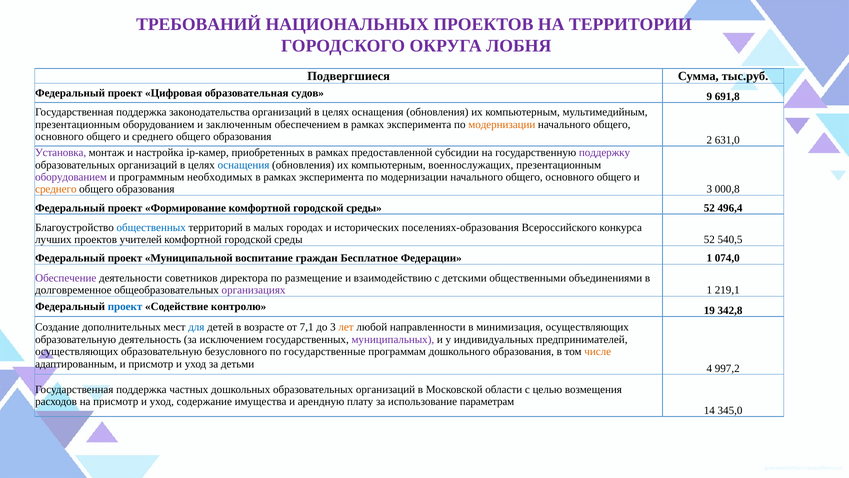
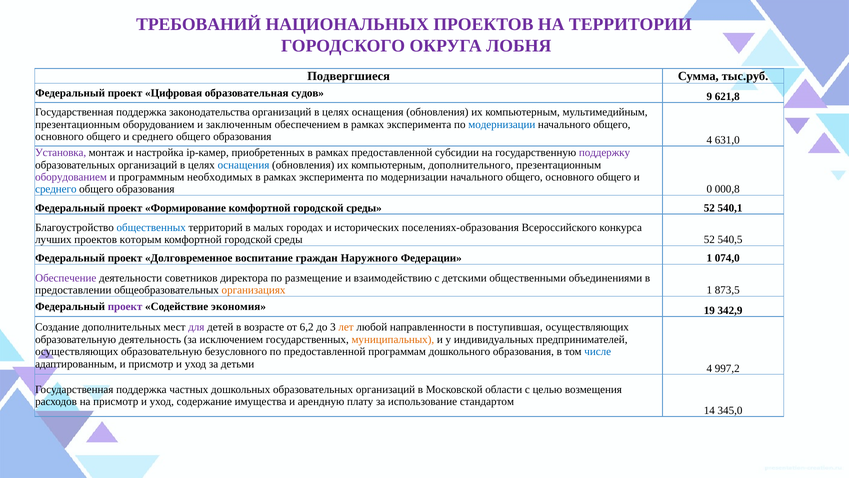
691,8: 691,8 -> 621,8 (727, 96)
модернизации colour: orange -> blue (502, 124)
образования 2: 2 -> 4 (709, 140)
военнослужащих: военнослужащих -> дополнительного (471, 165)
среднего colour: orange -> blue (56, 189)
образования 3: 3 -> 0 (709, 189)
496,4: 496,4 -> 540,1 (730, 208)
учителей: учителей -> которым (141, 240)
Муниципальной: Муниципальной -> Долговременное (189, 258)
Бесплатное: Бесплатное -> Наружного (369, 258)
долговременное: долговременное -> предоставлении (73, 290)
организациях colour: purple -> orange (254, 290)
219,1: 219,1 -> 873,5 (727, 290)
проект colour: blue -> purple (125, 306)
контролю: контролю -> экономия (239, 306)
342,8: 342,8 -> 342,9 (730, 310)
для colour: blue -> purple (196, 327)
7,1: 7,1 -> 6,2 (307, 327)
минимизация: минимизация -> поступившая (510, 327)
муниципальных colour: purple -> orange (393, 339)
по государственные: государственные -> предоставленной (325, 351)
числе colour: orange -> blue (598, 351)
параметрам: параметрам -> стандартом (487, 401)
